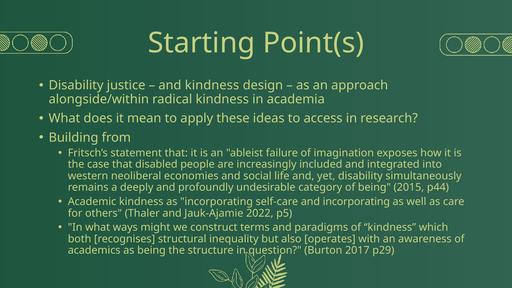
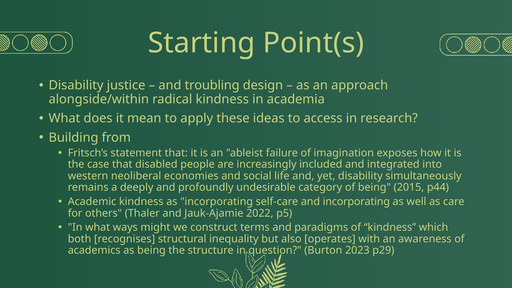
and kindness: kindness -> troubling (212, 85)
2017: 2017 -> 2023 (357, 250)
